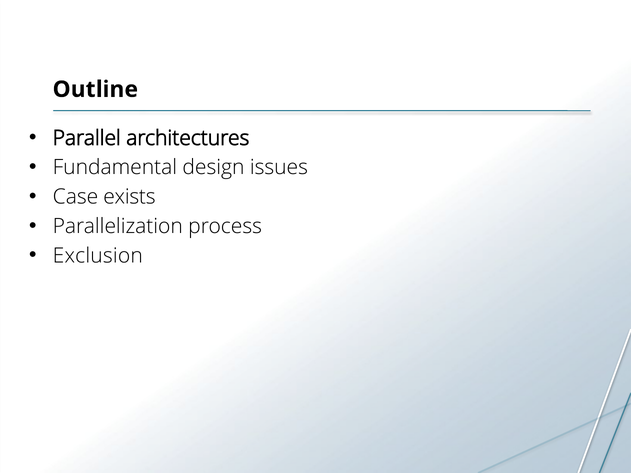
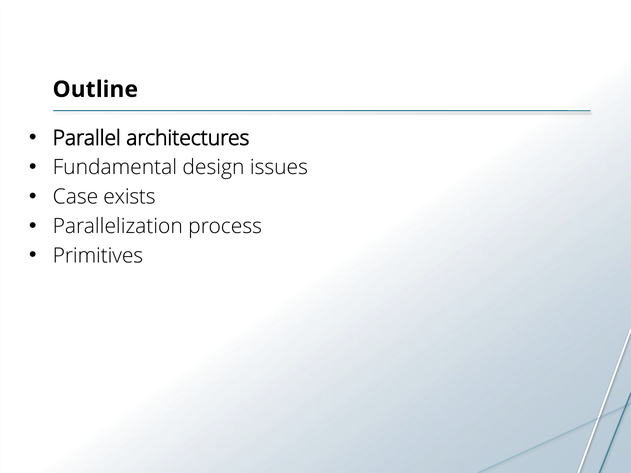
Exclusion: Exclusion -> Primitives (98, 256)
